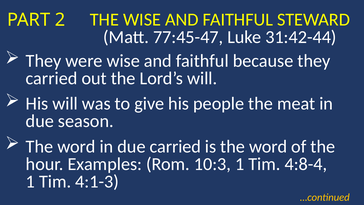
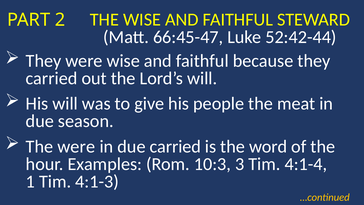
77:45-47: 77:45-47 -> 66:45-47 (188, 37)
31:42-44: 31:42-44 -> 52:42-44 (301, 37)
word: word -> were (76, 146)
10:3 1: 1 -> 3 (240, 164)
4:8-4: 4:8-4 -> 4:1-4 (306, 164)
